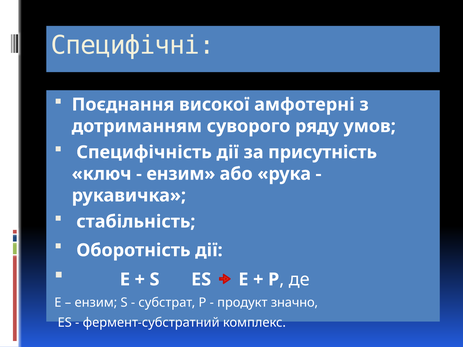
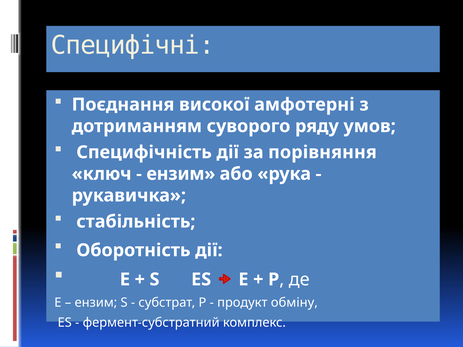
присутність: присутність -> порівняння (322, 152)
значно: значно -> обміну (294, 303)
